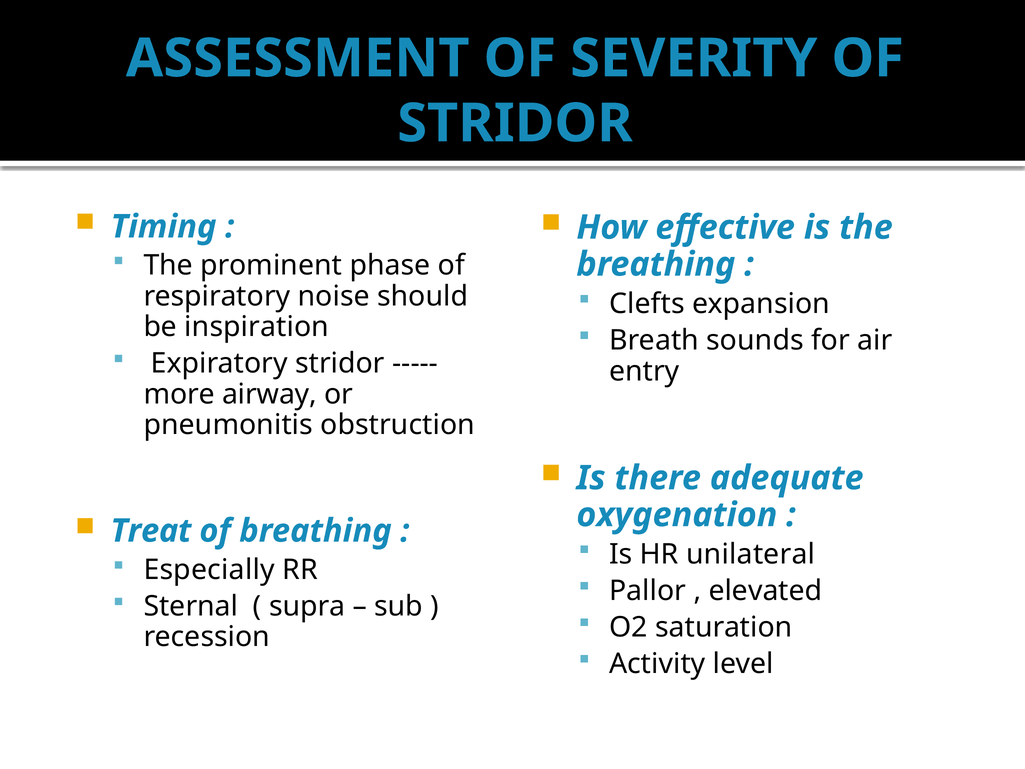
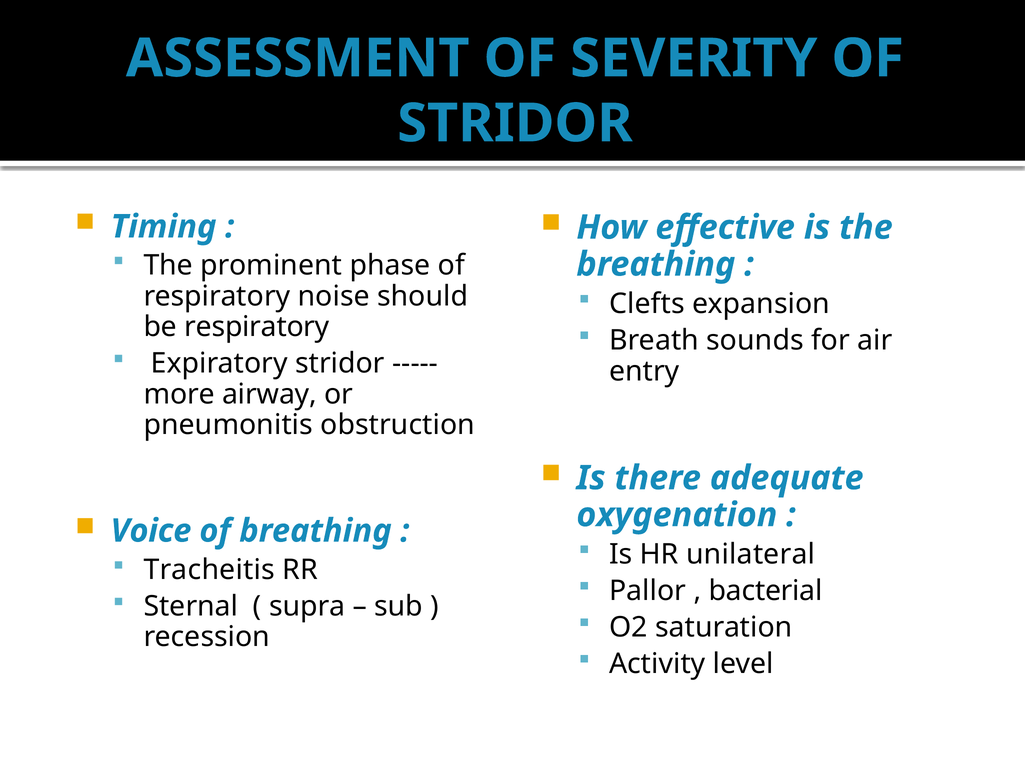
be inspiration: inspiration -> respiratory (257, 327)
Treat: Treat -> Voice (151, 531)
Especially: Especially -> Tracheitis (209, 569)
elevated: elevated -> bacterial (766, 591)
